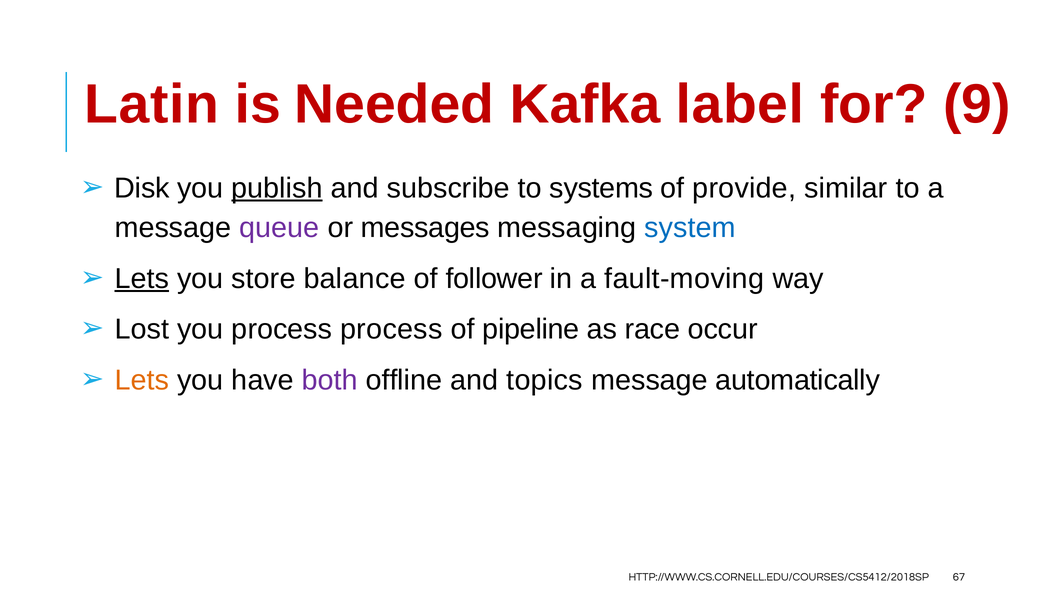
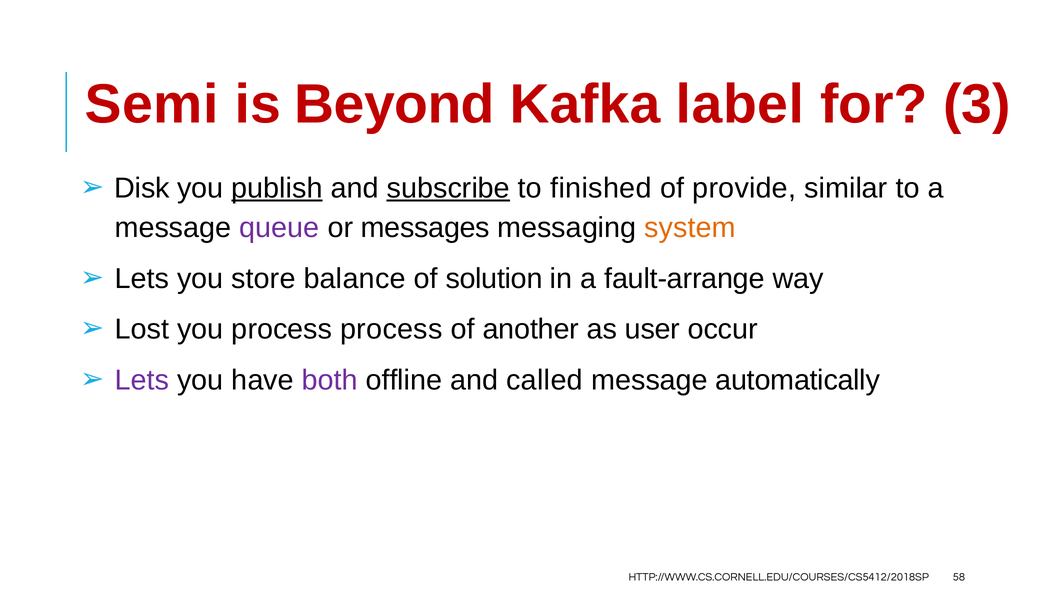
Latin: Latin -> Semi (152, 104)
Needed: Needed -> Beyond (395, 104)
9: 9 -> 3 (977, 104)
subscribe underline: none -> present (448, 188)
systems: systems -> finished (601, 188)
system colour: blue -> orange (690, 228)
Lets underline: present -> none (142, 279)
follower: follower -> solution (494, 279)
fault-moving: fault-moving -> fault-arrange (685, 279)
pipeline: pipeline -> another (531, 329)
race: race -> user (653, 329)
Lets colour: orange -> purple (142, 380)
topics: topics -> called (545, 380)
67: 67 -> 58 (959, 577)
